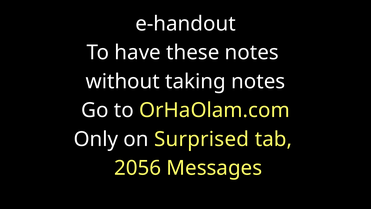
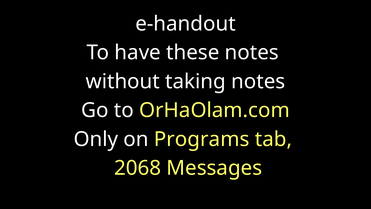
Surprised: Surprised -> Programs (202, 139)
2056: 2056 -> 2068 (138, 168)
